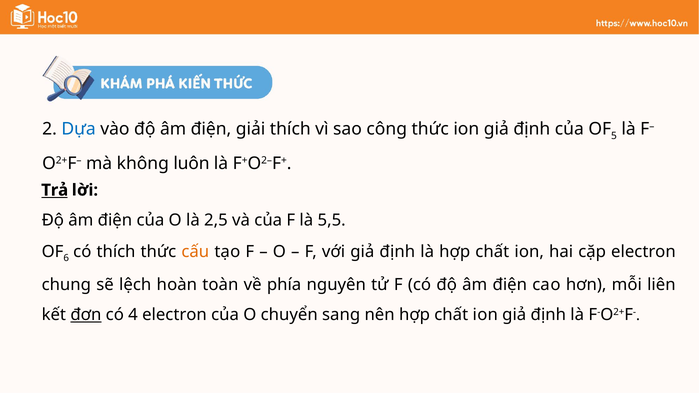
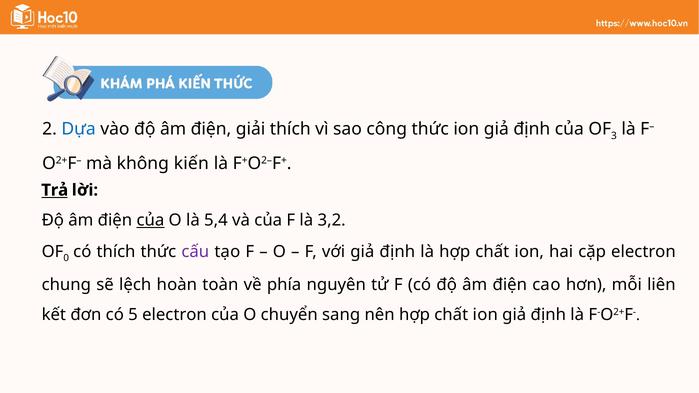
5: 5 -> 3 (614, 136)
luôn: luôn -> kiến (191, 163)
của underline: none -> present (150, 220)
2,5: 2,5 -> 5,4 (216, 220)
5,5: 5,5 -> 3,2 (332, 220)
6: 6 -> 0 (66, 258)
cấu colour: orange -> purple (195, 252)
đơn underline: present -> none (86, 315)
4: 4 -> 5 (133, 315)
